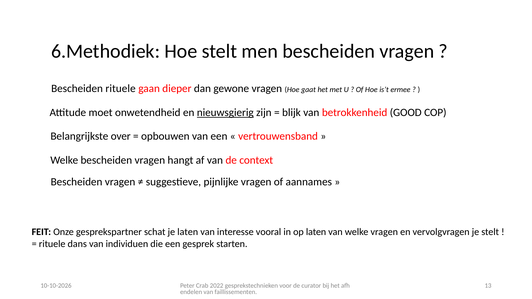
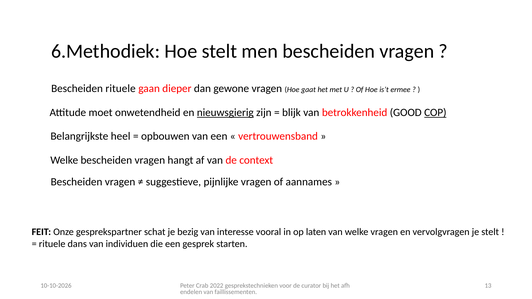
COP underline: none -> present (435, 113)
over: over -> heel (121, 136)
je laten: laten -> bezig (188, 232)
